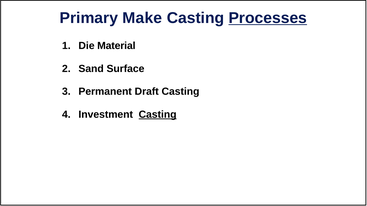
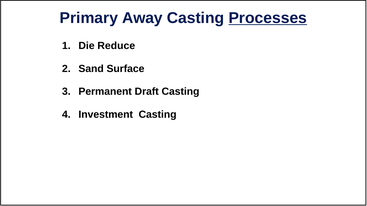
Make: Make -> Away (142, 18)
Material: Material -> Reduce (116, 46)
Casting underline: present -> none (158, 115)
